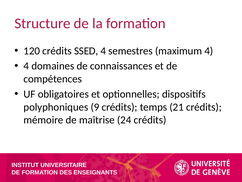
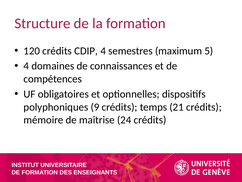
SSED: SSED -> CDIP (86, 51)
maximum 4: 4 -> 5 (209, 51)
